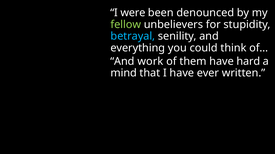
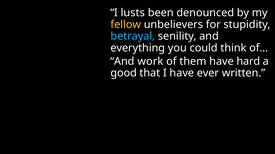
were: were -> lusts (133, 13)
fellow colour: light green -> yellow (126, 25)
mind: mind -> good (124, 73)
